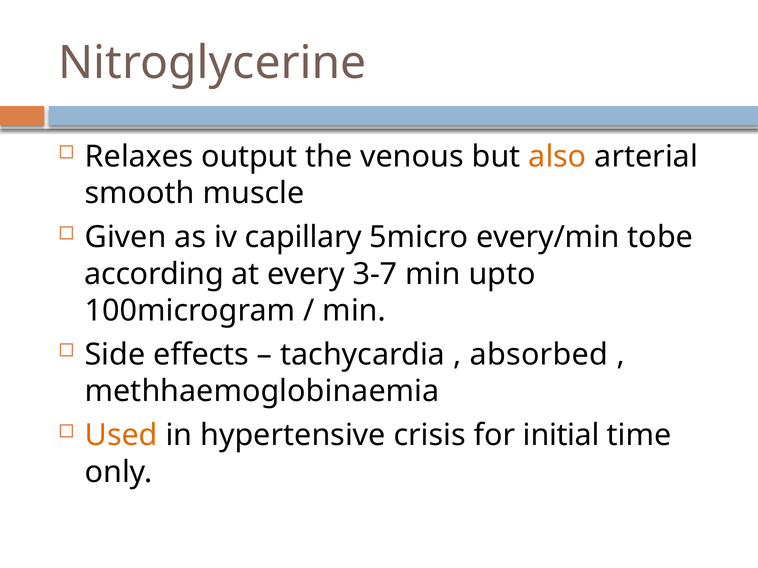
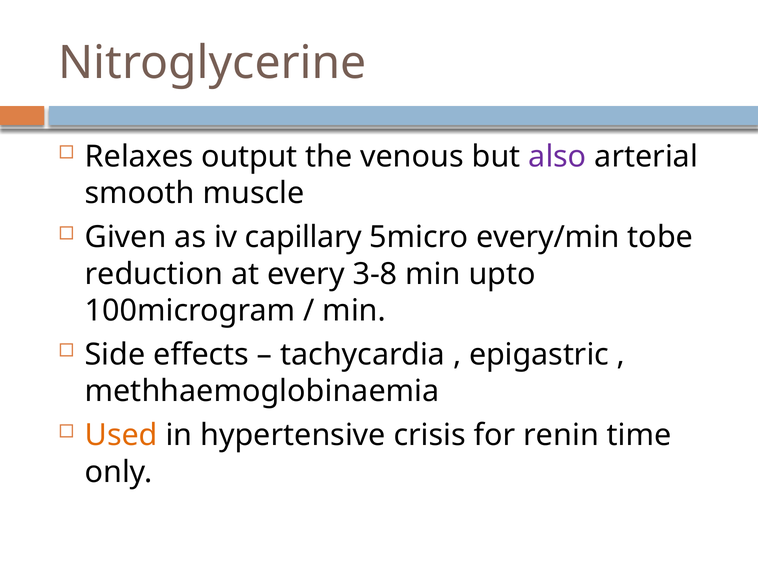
also colour: orange -> purple (557, 157)
according: according -> reduction (154, 274)
3-7: 3-7 -> 3-8 (375, 274)
absorbed: absorbed -> epigastric (539, 355)
initial: initial -> renin (561, 436)
